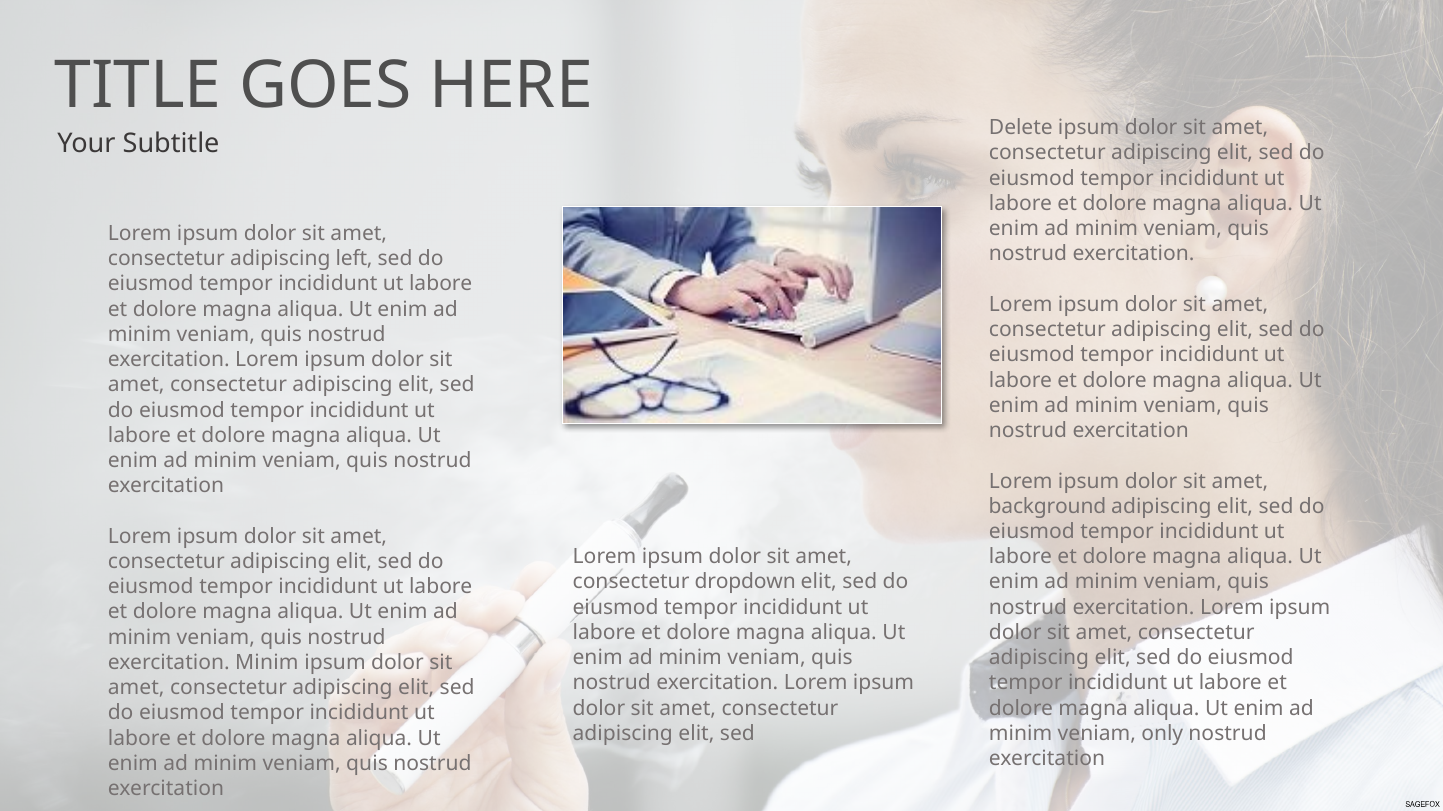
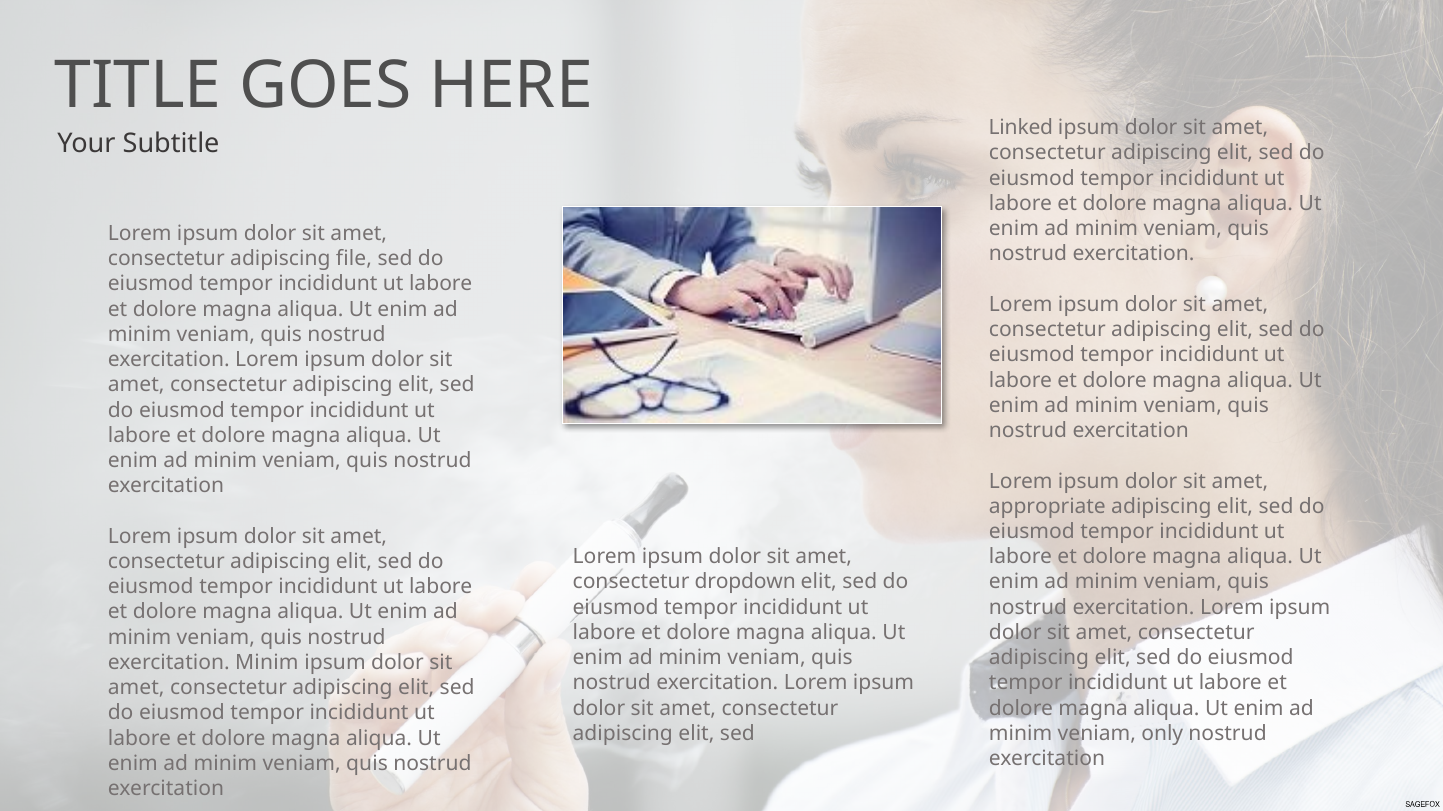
Delete: Delete -> Linked (1021, 128)
left: left -> file (354, 259)
background: background -> appropriate (1047, 507)
